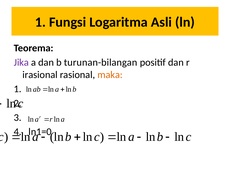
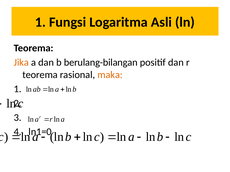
Jika colour: purple -> orange (21, 63)
turunan-bilangan: turunan-bilangan -> berulang-bilangan (101, 63)
irasional: irasional -> teorema (40, 75)
